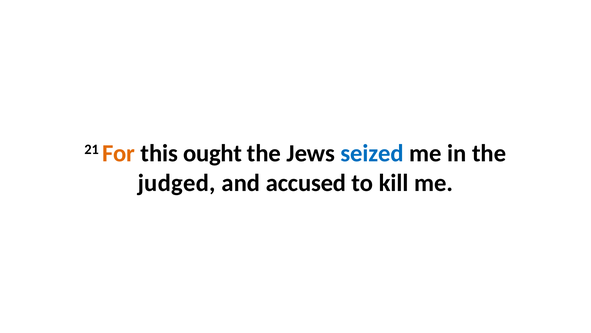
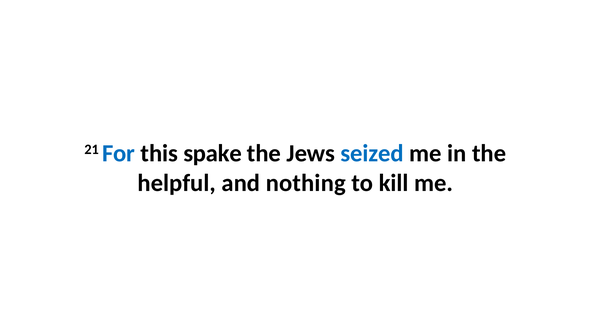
For colour: orange -> blue (119, 153)
ought: ought -> spake (213, 153)
judged: judged -> helpful (177, 183)
accused: accused -> nothing (306, 183)
